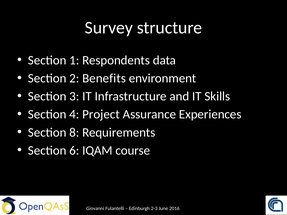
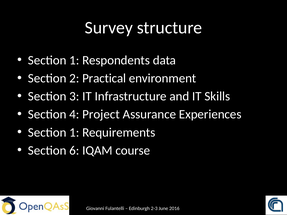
Benefits: Benefits -> Practical (104, 78)
8: 8 -> 1 (74, 133)
